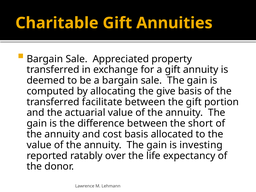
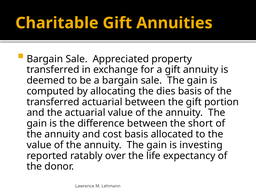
give: give -> dies (166, 91)
transferred facilitate: facilitate -> actuarial (102, 102)
